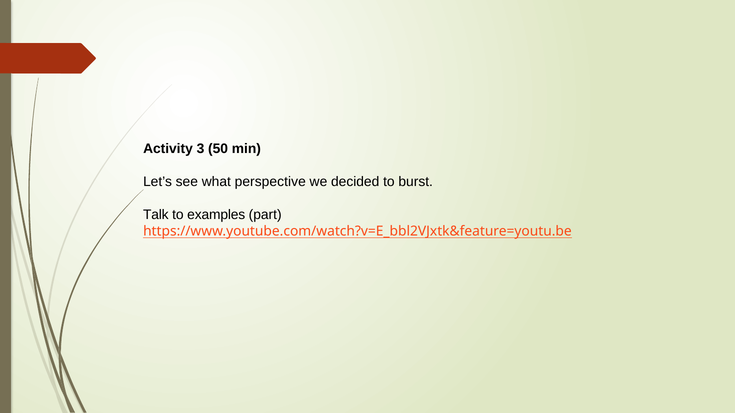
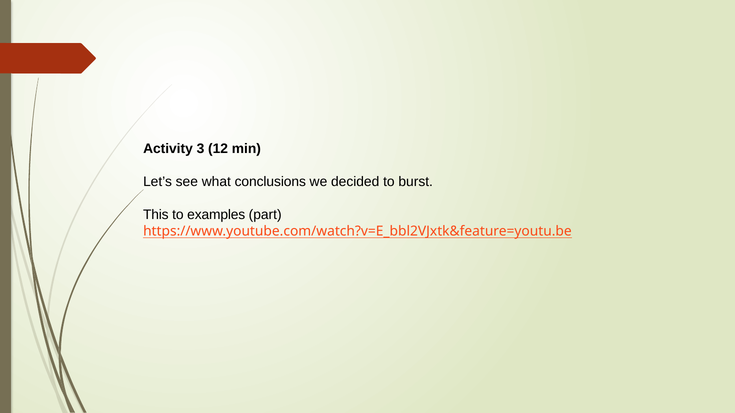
50: 50 -> 12 (218, 149)
perspective: perspective -> conclusions (270, 182)
Talk: Talk -> This (156, 215)
